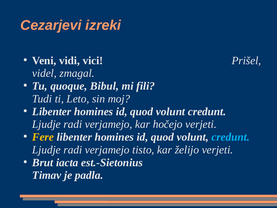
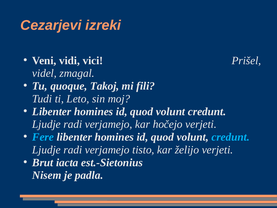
Bibul: Bibul -> Takoj (105, 86)
Fere colour: yellow -> light blue (43, 137)
Timav: Timav -> Nisem (47, 175)
